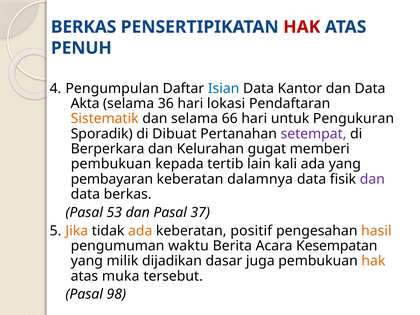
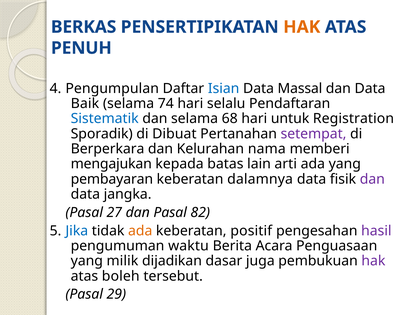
HAK colour: red -> orange (302, 27)
Kantor: Kantor -> Massal (300, 88)
Akta: Akta -> Baik (85, 104)
36: 36 -> 74 (166, 104)
lokasi: lokasi -> selalu (226, 104)
Sistematik colour: orange -> blue (105, 119)
66: 66 -> 68 (230, 119)
Pengukuran: Pengukuran -> Registration (353, 119)
gugat: gugat -> nama (267, 149)
pembukuan: pembukuan -> mengajukan (111, 164)
tertib: tertib -> batas (225, 164)
kali: kali -> arti (286, 164)
data berkas: berkas -> jangka (128, 194)
53: 53 -> 27 (114, 213)
37: 37 -> 82 (200, 213)
Jika colour: orange -> blue (77, 231)
hasil colour: orange -> purple (376, 231)
Kesempatan: Kesempatan -> Penguasaan (337, 246)
hak colour: orange -> purple (373, 261)
muka: muka -> boleh (121, 276)
98: 98 -> 29 (116, 294)
